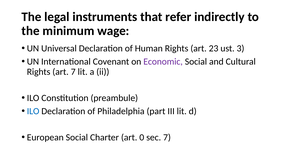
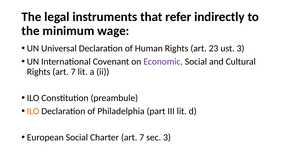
ILO colour: blue -> orange (33, 111)
Charter art 0: 0 -> 7 (142, 138)
sec 7: 7 -> 3 (167, 138)
